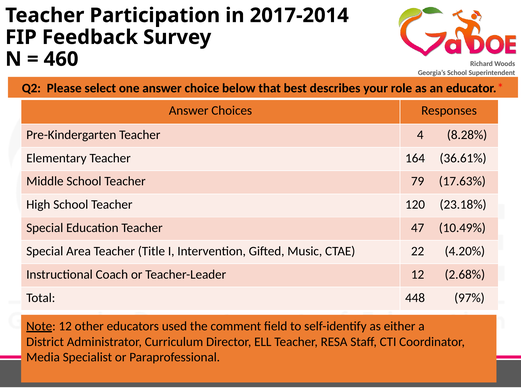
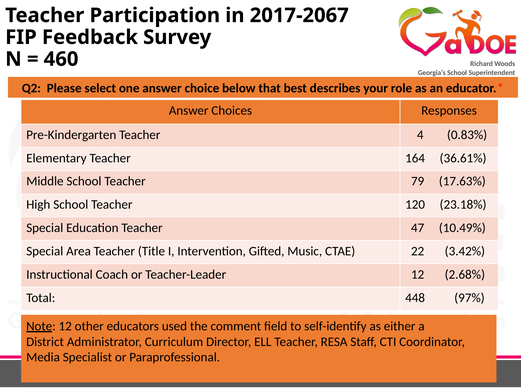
2017-2014: 2017-2014 -> 2017-2067 (299, 15)
8.28%: 8.28% -> 0.83% (467, 135)
4.20%: 4.20% -> 3.42% (465, 251)
